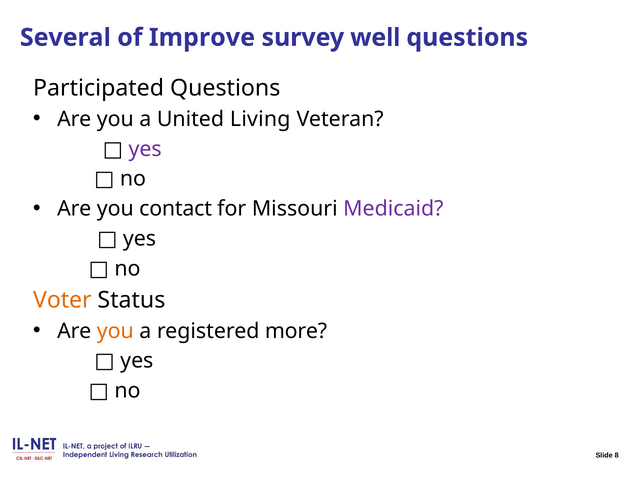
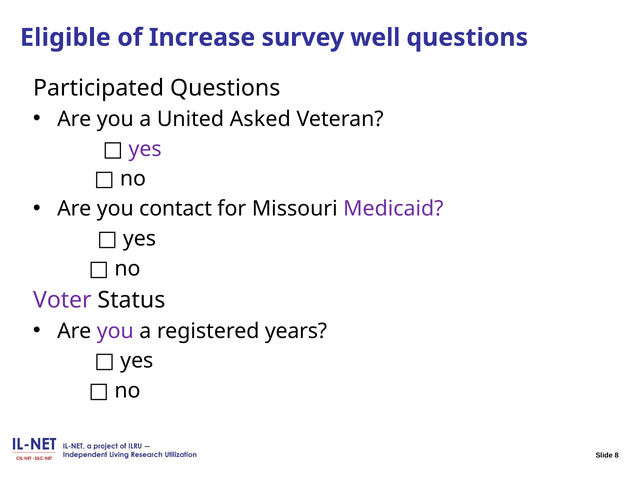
Several: Several -> Eligible (65, 38)
Improve: Improve -> Increase (202, 38)
Living: Living -> Asked (260, 119)
Voter colour: orange -> purple (62, 300)
you colour: orange -> purple (115, 331)
more: more -> years (296, 331)
